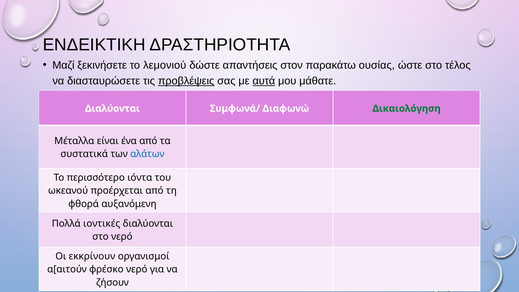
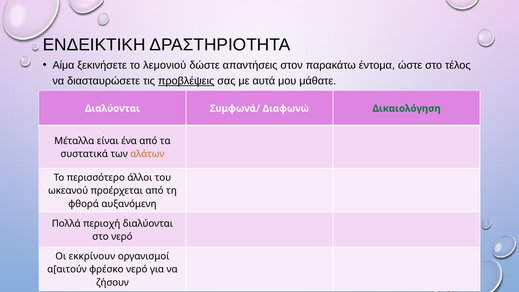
Μαζί: Μαζί -> Αίμα (63, 65)
ουσίας: ουσίας -> έντομα (377, 65)
αυτά underline: present -> none (264, 81)
αλάτων colour: blue -> orange (147, 154)
ιόντα: ιόντα -> άλλοι (140, 177)
ιοντικές: ιοντικές -> περιοχή (102, 223)
